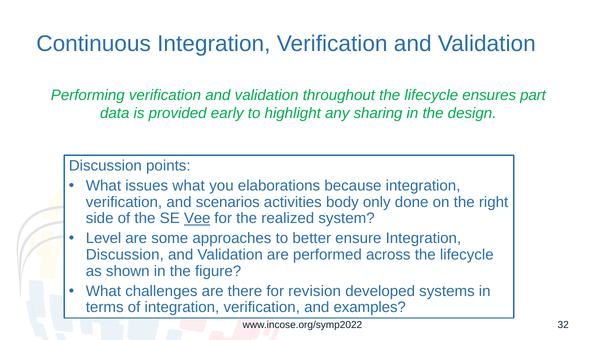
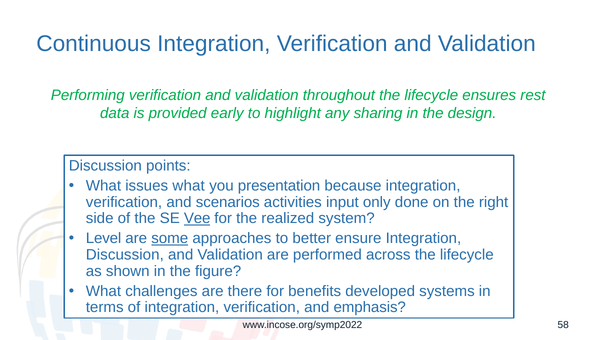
part: part -> rest (533, 95)
elaborations: elaborations -> presentation (279, 186)
body: body -> input (342, 202)
some underline: none -> present (170, 239)
revision: revision -> benefits (315, 291)
examples: examples -> emphasis (370, 308)
32: 32 -> 58 (563, 325)
